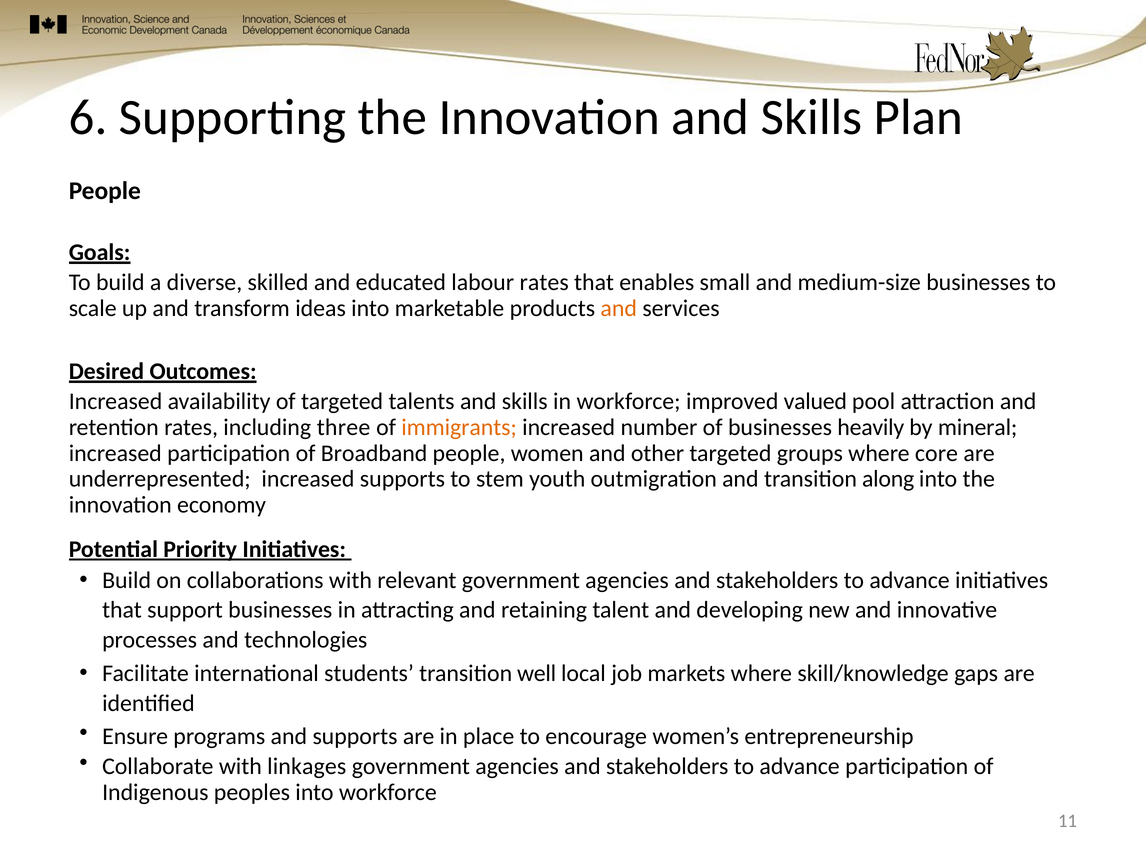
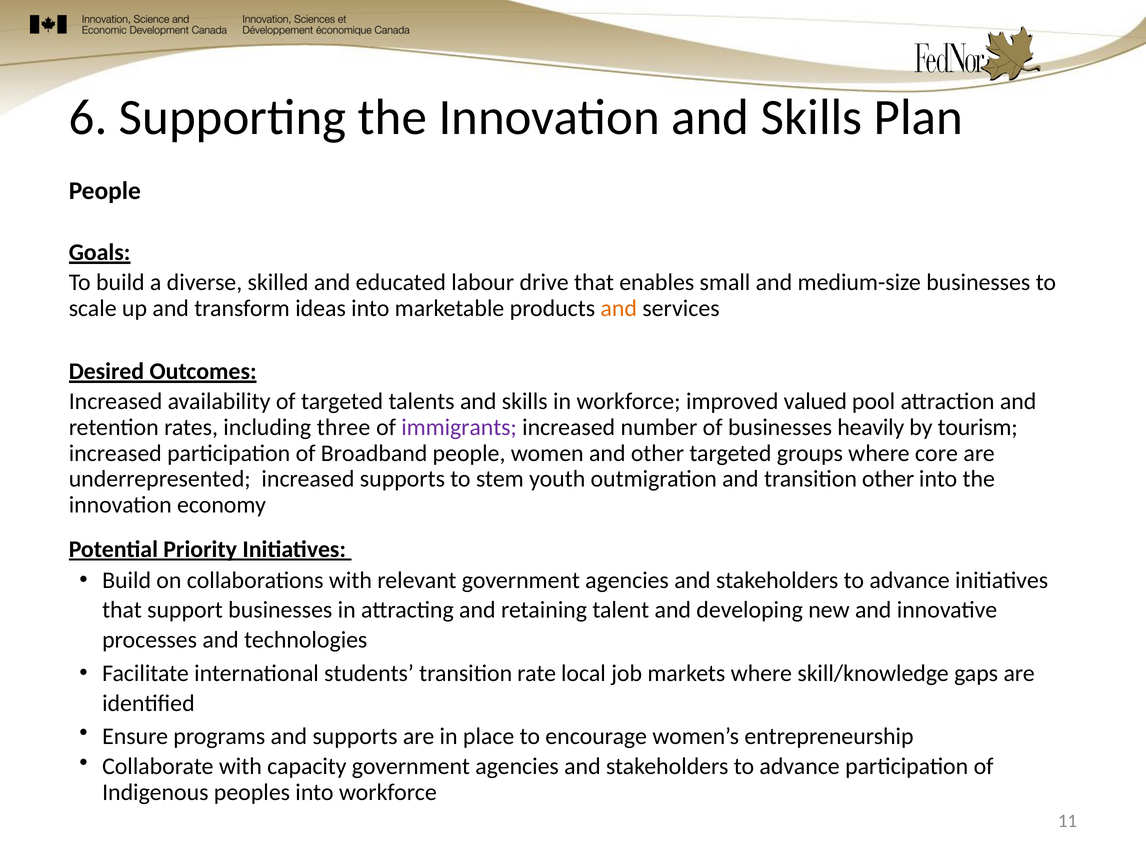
labour rates: rates -> drive (544, 282)
immigrants colour: orange -> purple (459, 427)
mineral: mineral -> tourism (978, 427)
transition along: along -> other (888, 479)
well: well -> rate (537, 673)
linkages: linkages -> capacity (307, 766)
